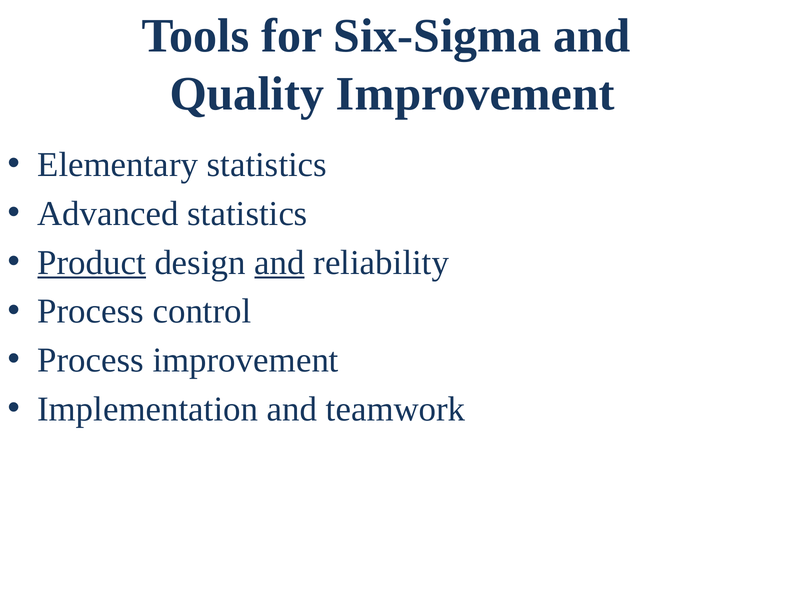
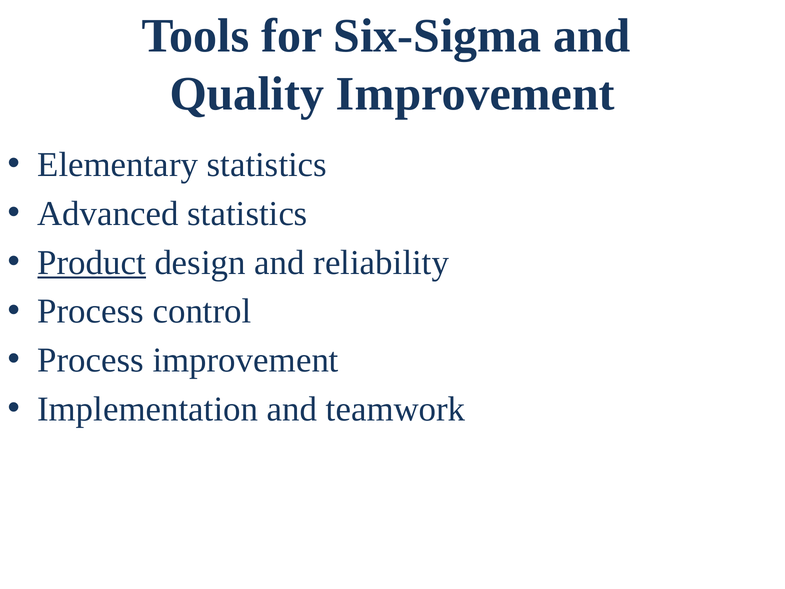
and underline: present -> none (280, 262)
